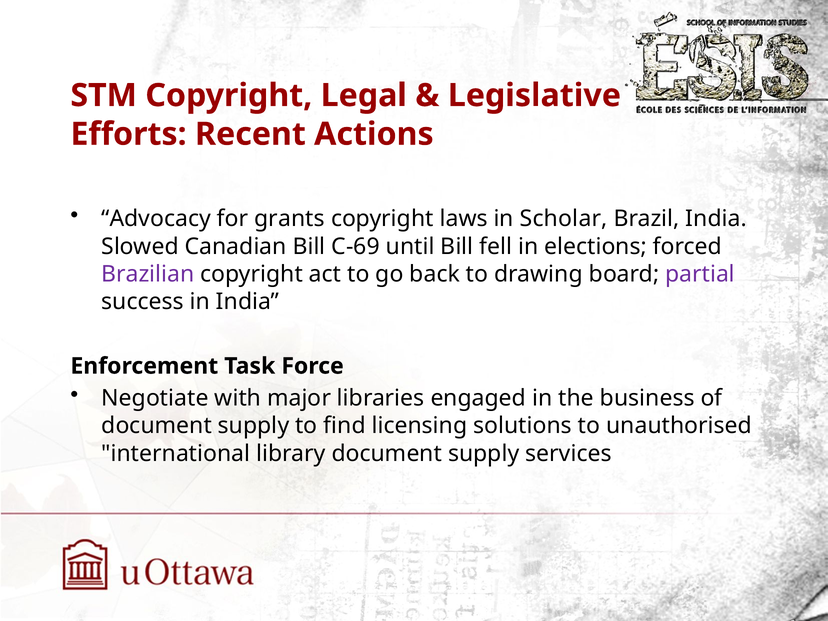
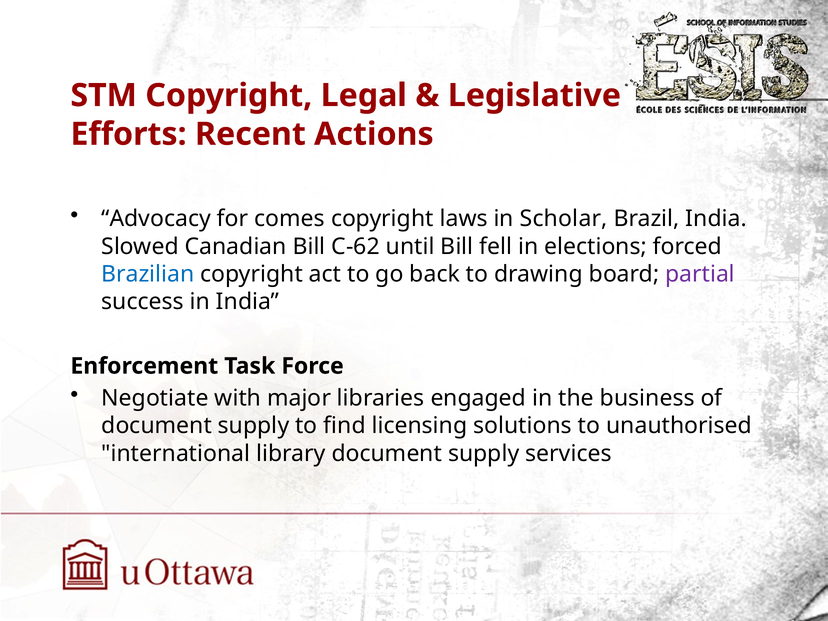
grants: grants -> comes (290, 219)
C-69: C-69 -> C-62 (356, 246)
Brazilian colour: purple -> blue (148, 274)
